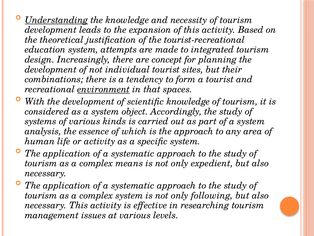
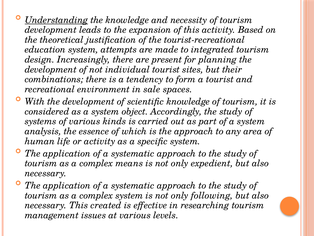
concept: concept -> present (167, 60)
environment underline: present -> none (104, 89)
that: that -> sale (152, 89)
necessary This activity: activity -> created (106, 205)
